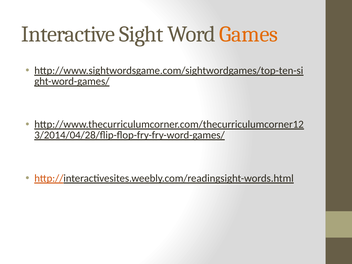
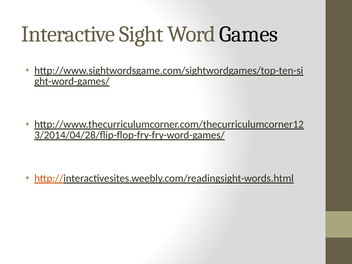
Games colour: orange -> black (249, 34)
